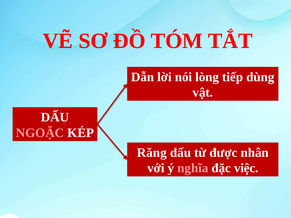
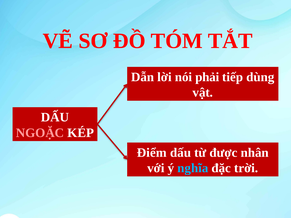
lòng: lòng -> phải (207, 77)
Răng: Răng -> Điểm (152, 153)
nghĩa colour: pink -> light blue (193, 168)
việc: việc -> trời (246, 168)
